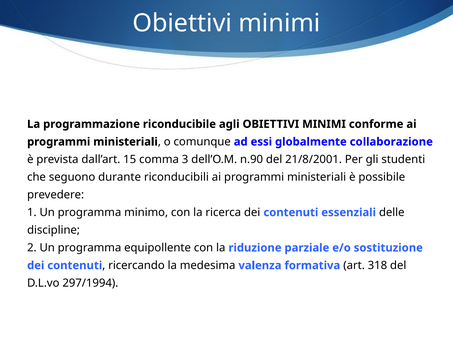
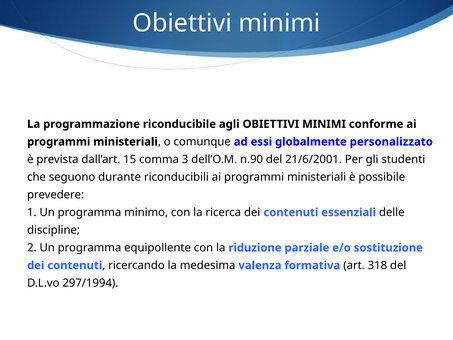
collaborazione: collaborazione -> personalizzato (391, 142)
21/8/2001: 21/8/2001 -> 21/6/2001 (314, 159)
